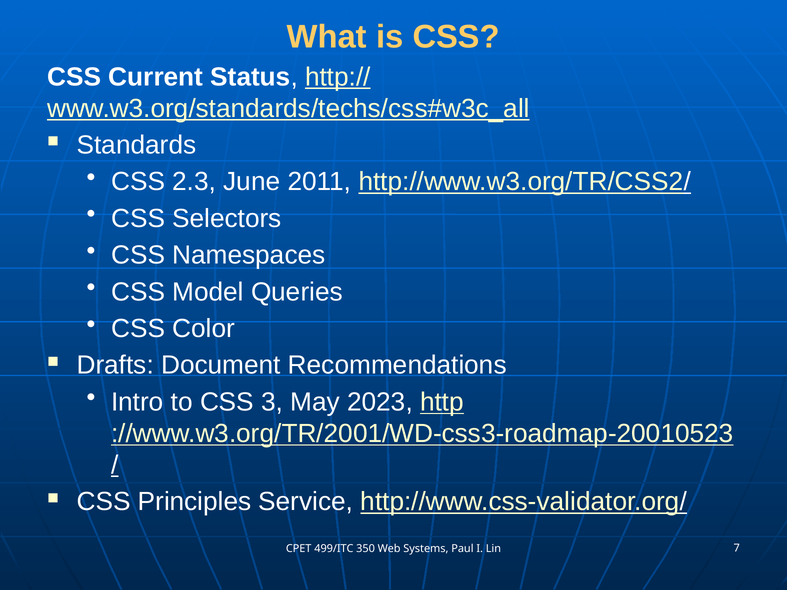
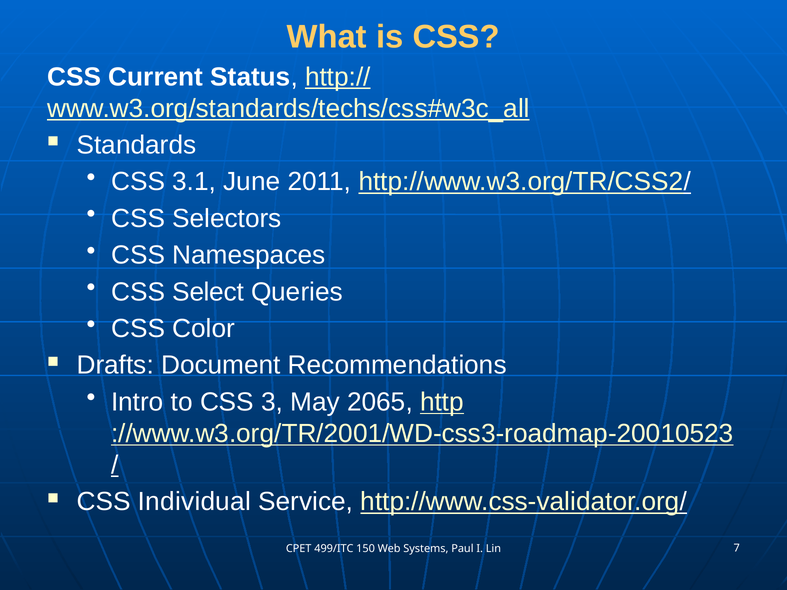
2.3: 2.3 -> 3.1 (194, 182)
Model: Model -> Select (208, 292)
2023: 2023 -> 2065 (380, 402)
Principles: Principles -> Individual (194, 502)
350: 350 -> 150 (366, 549)
